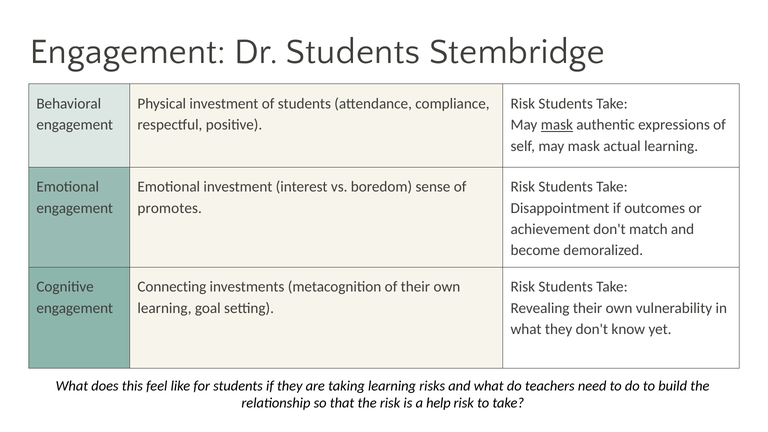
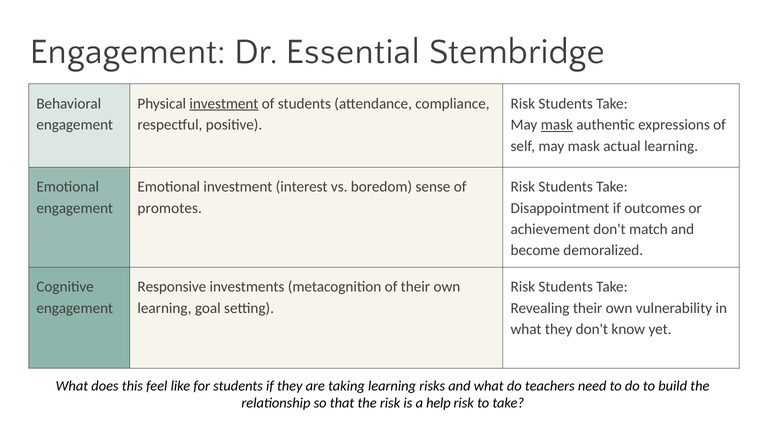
Dr Students: Students -> Essential (353, 52)
investment underline: none -> present (224, 104)
Connecting: Connecting -> Responsive (172, 287)
